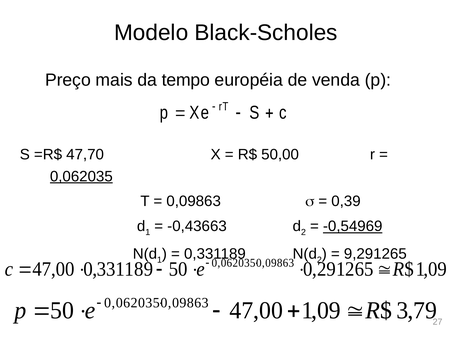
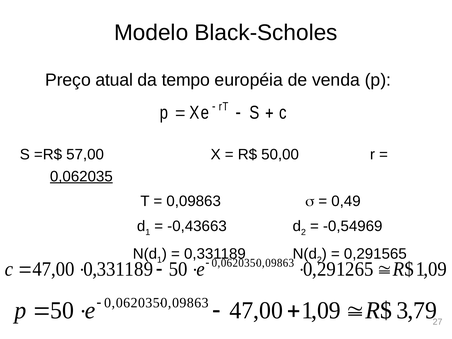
mais: mais -> atual (114, 80)
47,70: 47,70 -> 57,00 (85, 155)
0,39: 0,39 -> 0,49 (346, 201)
-0,54969 underline: present -> none (353, 226)
9,291265: 9,291265 -> 0,291565 (375, 254)
